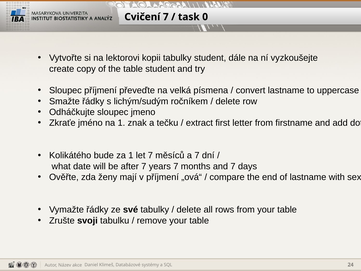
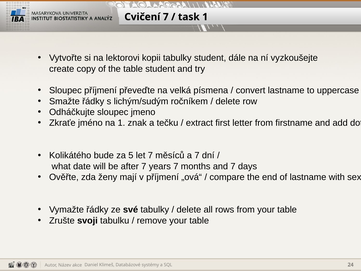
task 0: 0 -> 1 (205, 17)
za 1: 1 -> 5 (131, 155)
